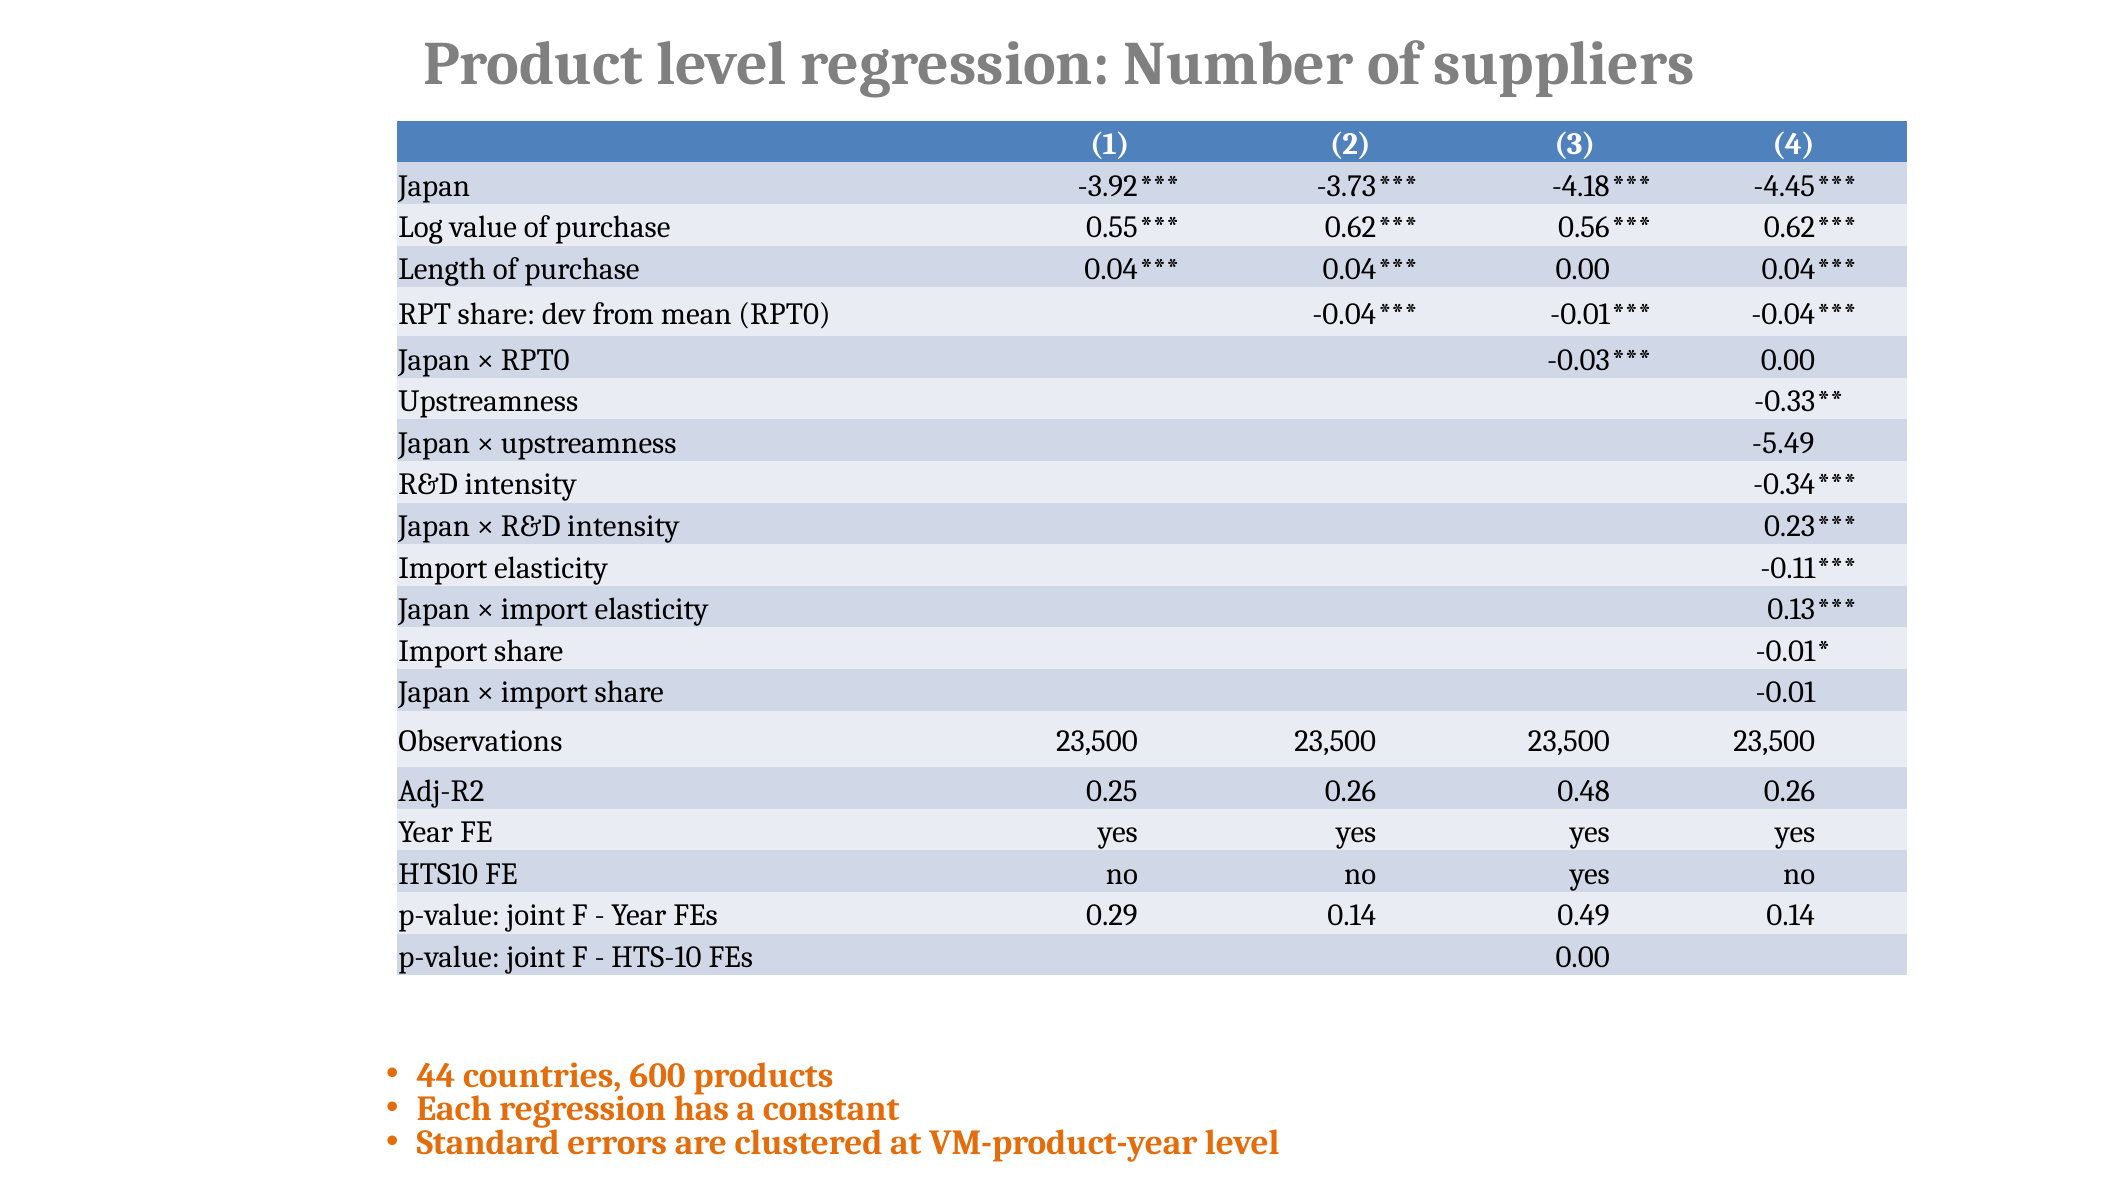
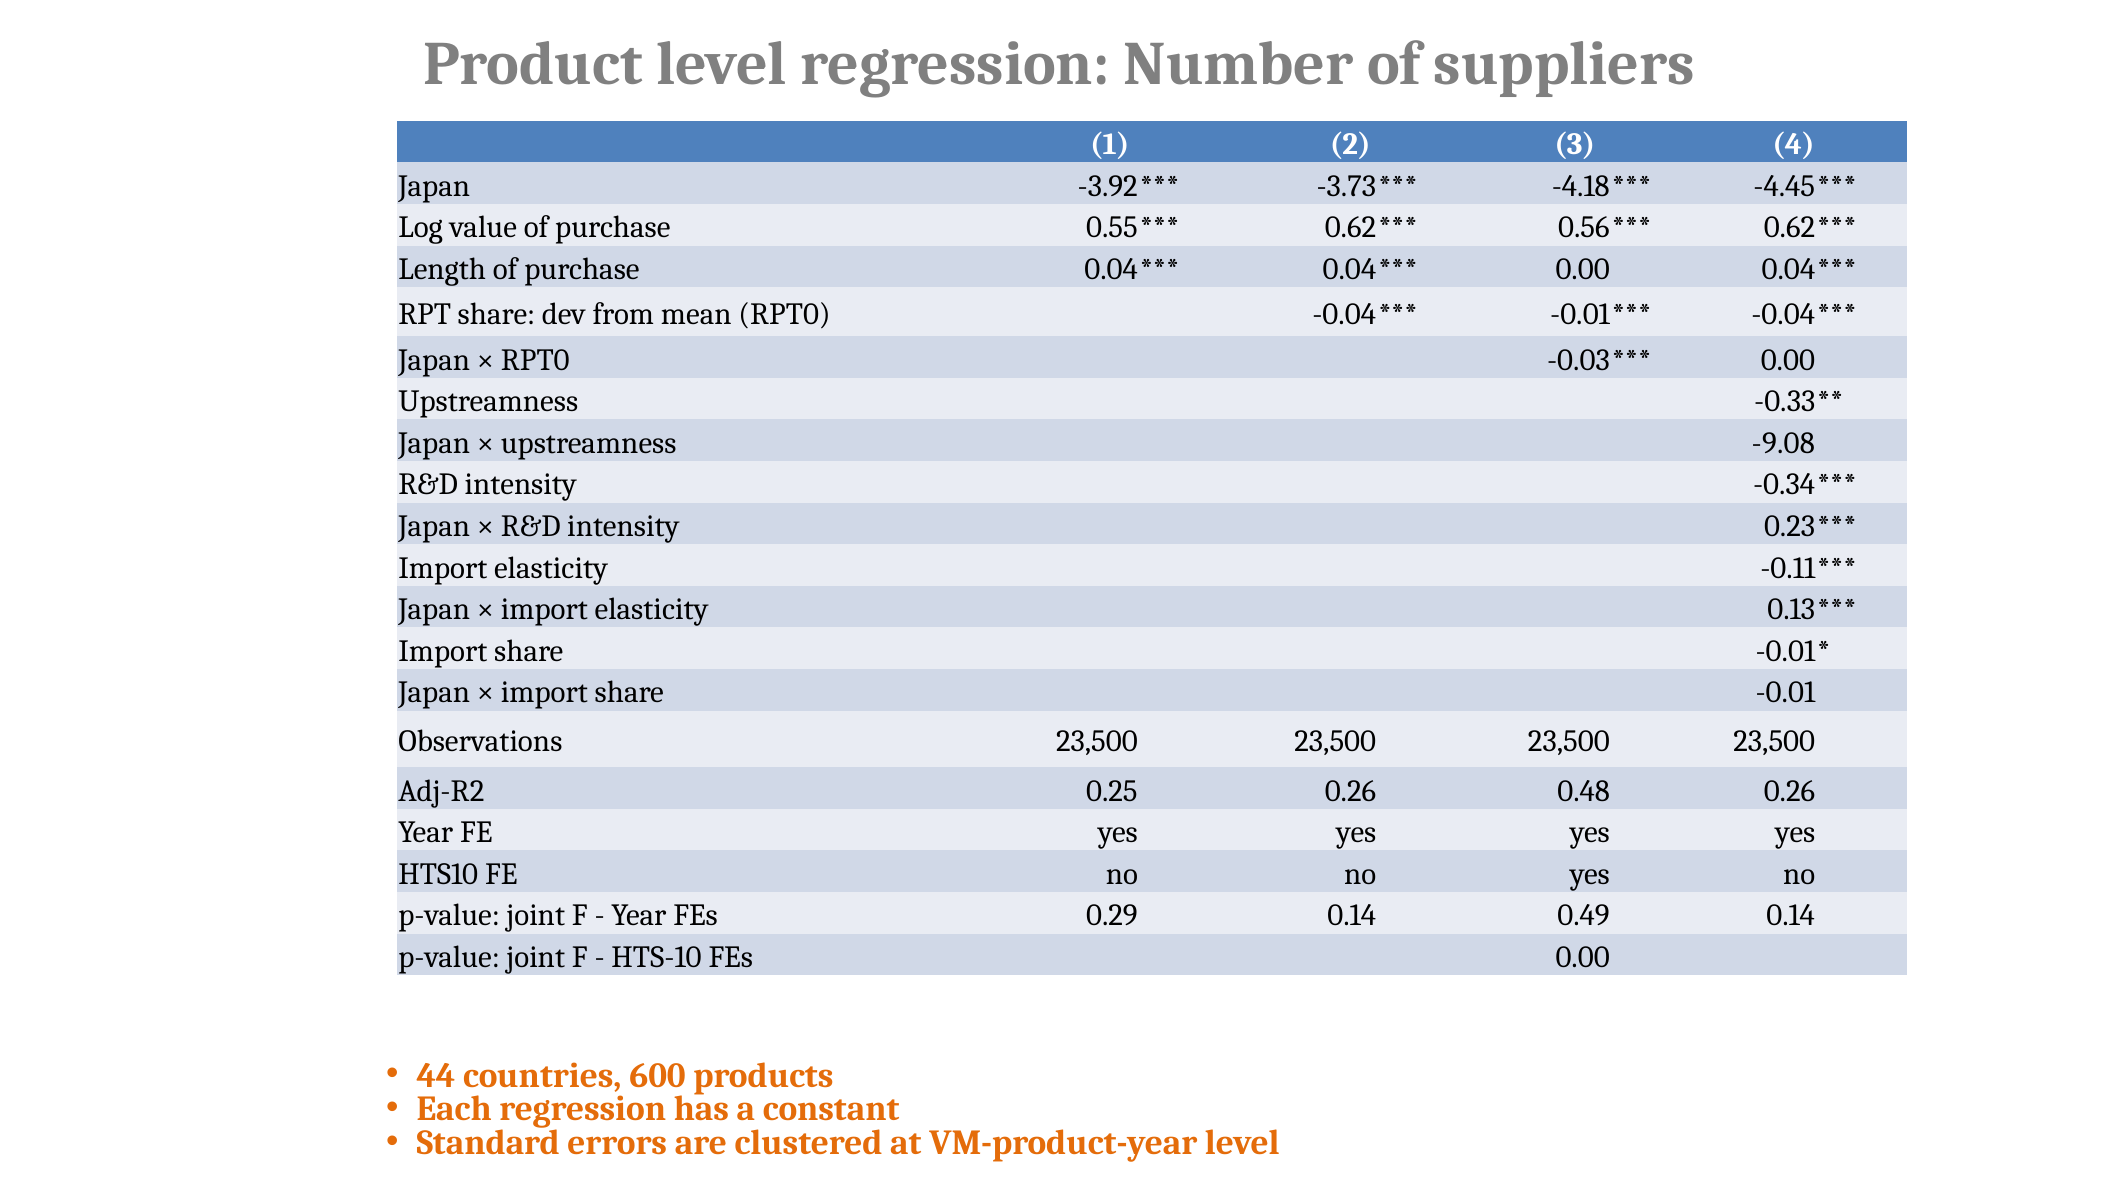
-5.49: -5.49 -> -9.08 (1783, 443)
